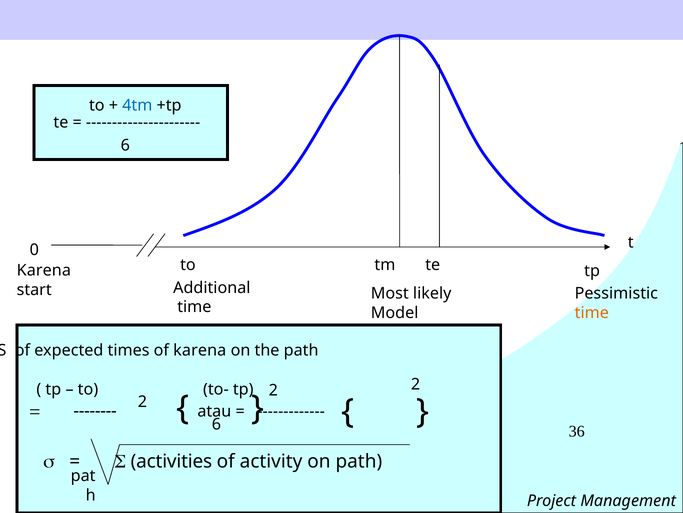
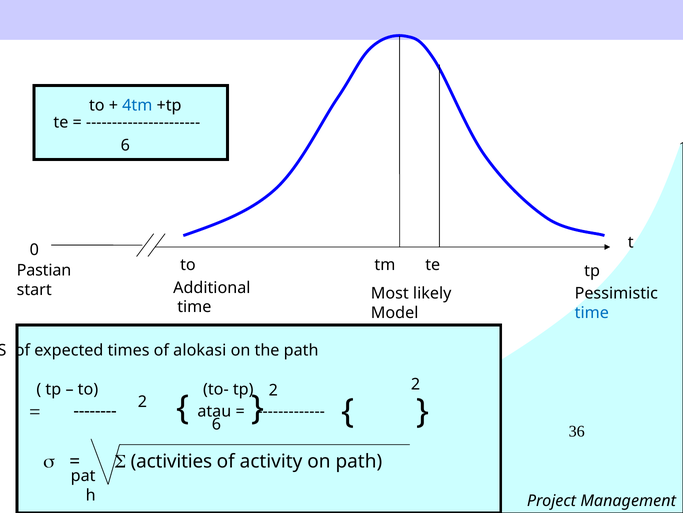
Karena: Karena -> Pastian (44, 270)
time colour: orange -> blue (592, 312)
of karena: karena -> alokasi (200, 350)
